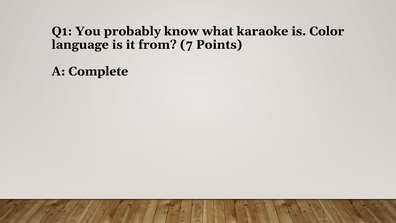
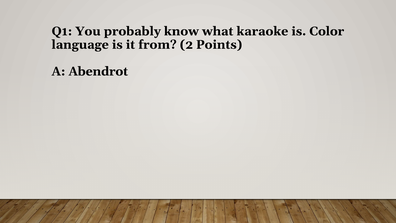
7: 7 -> 2 (186, 45)
Complete: Complete -> Abendrot (98, 71)
